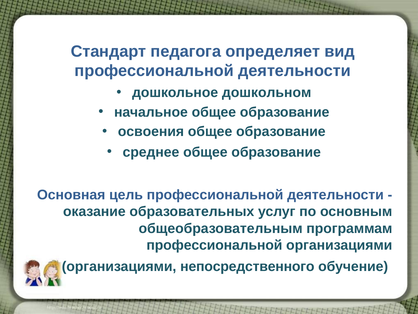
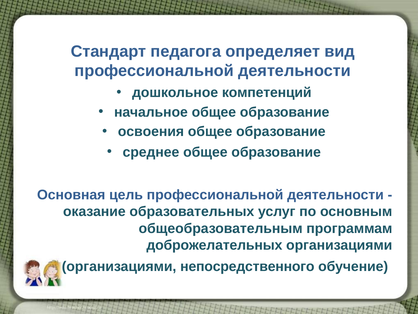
дошкольном: дошкольном -> компетенций (267, 92)
профессиональной: профессиональной -> доброжелательных (214, 245)
